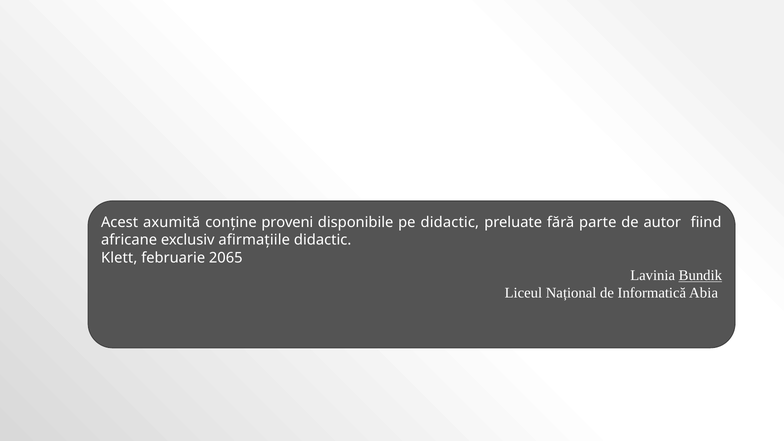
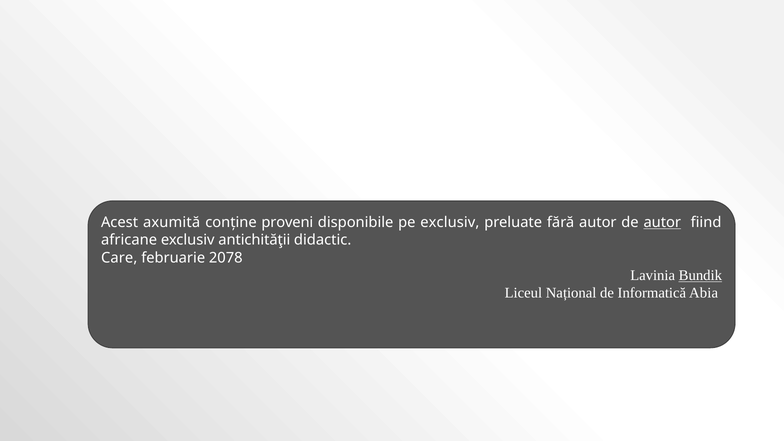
pe didactic: didactic -> exclusiv (450, 223)
fără parte: parte -> autor (598, 223)
autor underline: none -> present (662, 223)
afirmațiile: afirmațiile -> antichităţii (254, 240)
Klett: Klett -> Care (119, 258)
2065: 2065 -> 2078 (226, 258)
